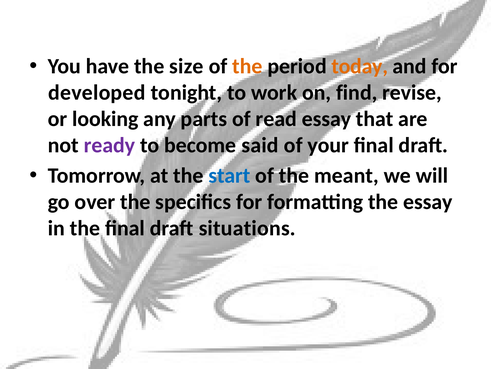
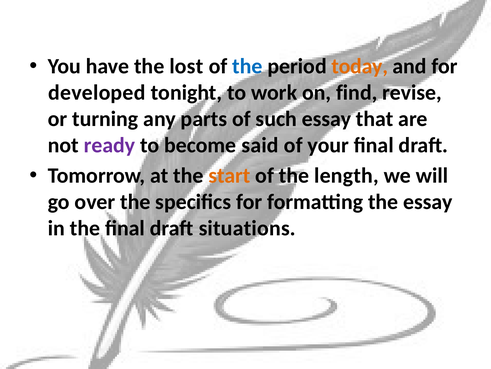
size: size -> lost (186, 66)
the colour: orange -> blue (247, 66)
looking: looking -> turning (105, 119)
read: read -> such (276, 119)
start colour: blue -> orange (229, 175)
meant: meant -> length (346, 175)
